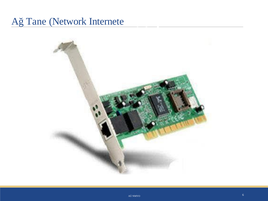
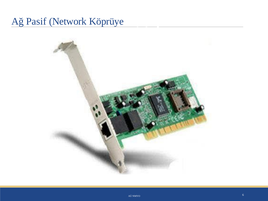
Tane: Tane -> Pasif (36, 21)
Internete: Internete -> Köprüye (106, 21)
